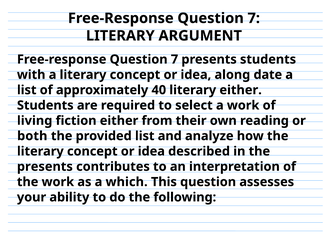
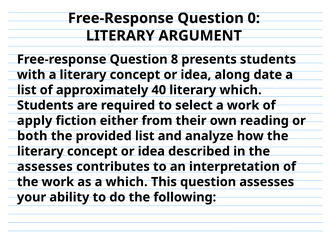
7: 7 -> 0 (254, 18)
7: 7 -> 8 (174, 59)
literary either: either -> which (241, 90)
living: living -> apply (35, 121)
presents: presents -> assesses (45, 167)
